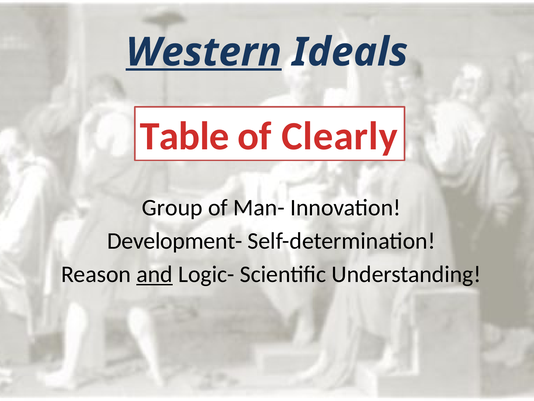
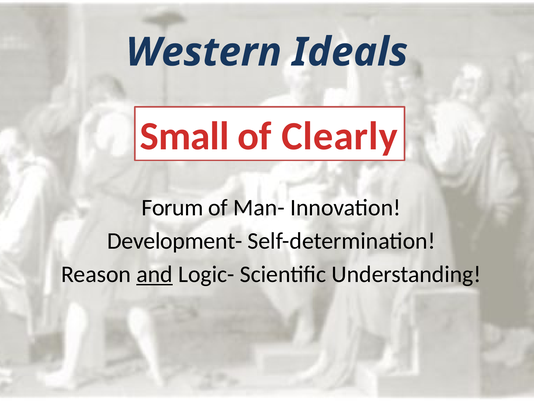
Western underline: present -> none (204, 52)
Table: Table -> Small (185, 136)
Group: Group -> Forum (172, 208)
